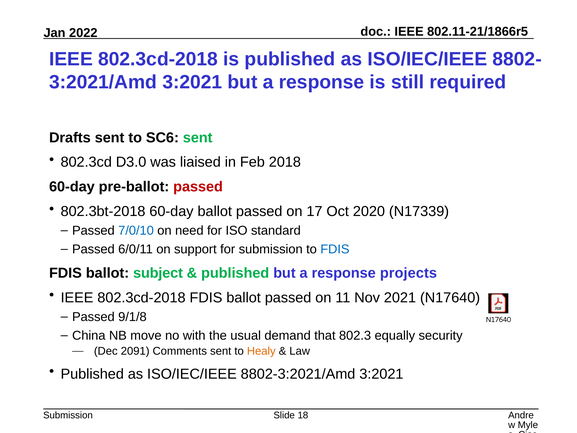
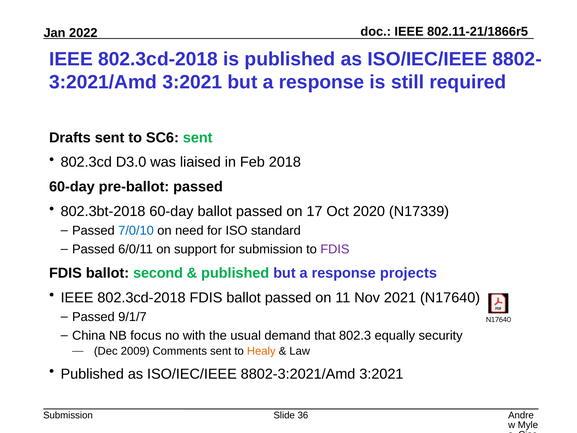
passed colour: red -> black (198, 187)
FDIS colour: blue -> purple (335, 249)
subject: subject -> second (158, 273)
9/1/8: 9/1/8 -> 9/1/7 (132, 317)
move: move -> focus (146, 335)
2091: 2091 -> 2009 (135, 351)
18: 18 -> 36 (303, 415)
